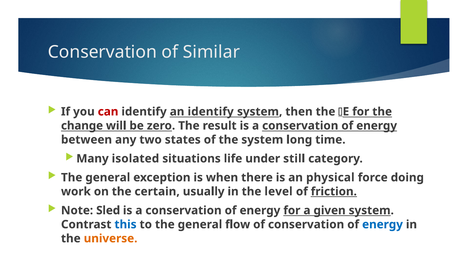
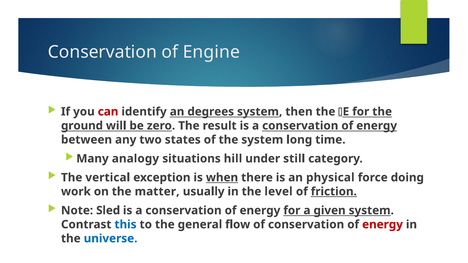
Similar: Similar -> Engine (211, 52)
an identify: identify -> degrees (211, 112)
change: change -> ground (82, 126)
isolated: isolated -> analogy (135, 159)
life: life -> hill (233, 159)
general: general -> vertical (108, 178)
when underline: none -> present (222, 178)
certain: certain -> matter (157, 192)
energy colour: blue -> red (382, 225)
universe colour: orange -> blue (111, 239)
